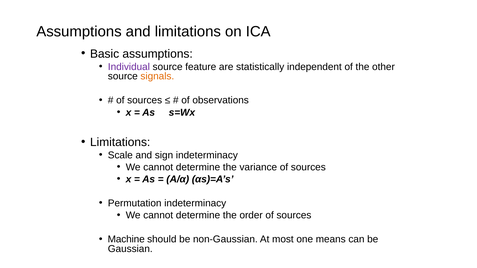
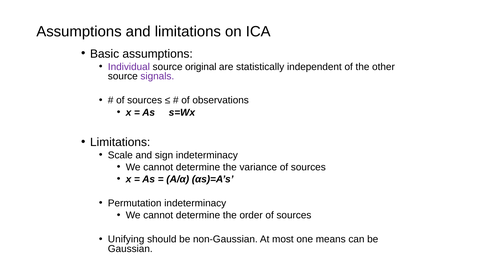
feature: feature -> original (201, 67)
signals colour: orange -> purple (157, 76)
Machine: Machine -> Unifying (126, 240)
